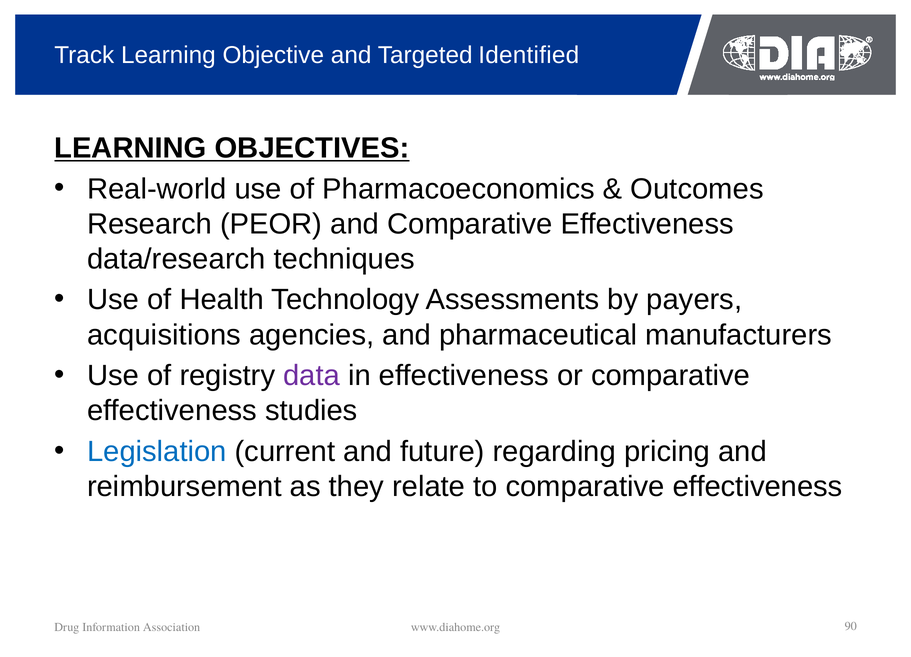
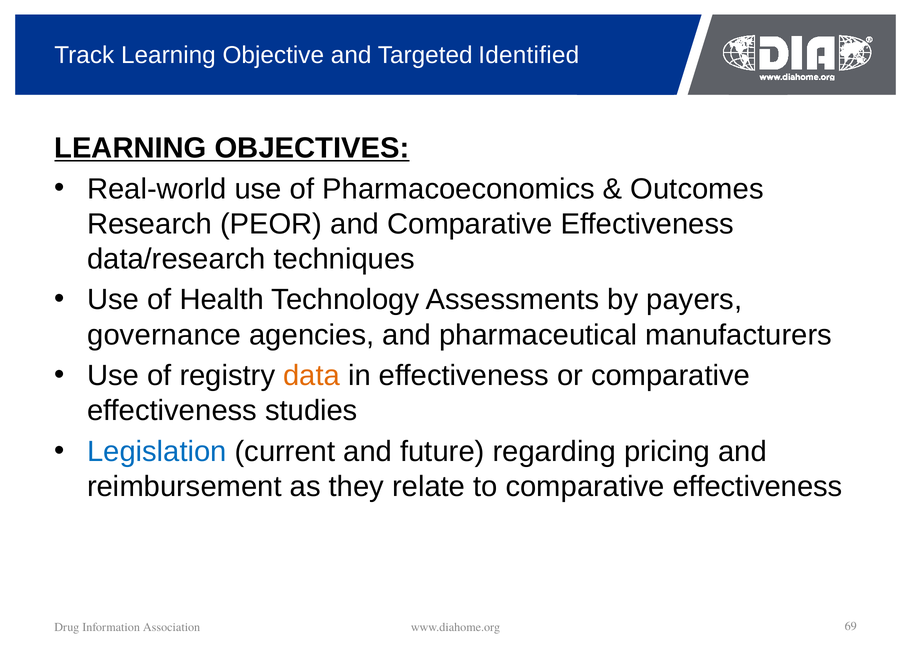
acquisitions: acquisitions -> governance (164, 335)
data colour: purple -> orange (312, 376)
90: 90 -> 69 (851, 626)
